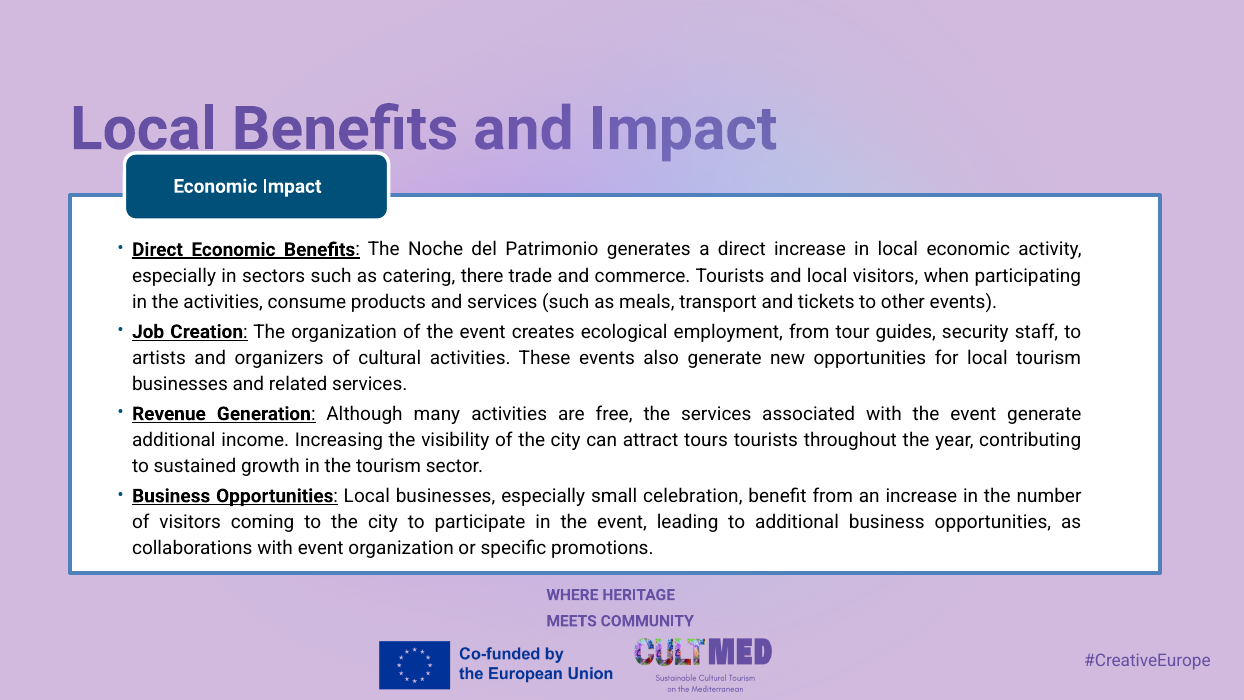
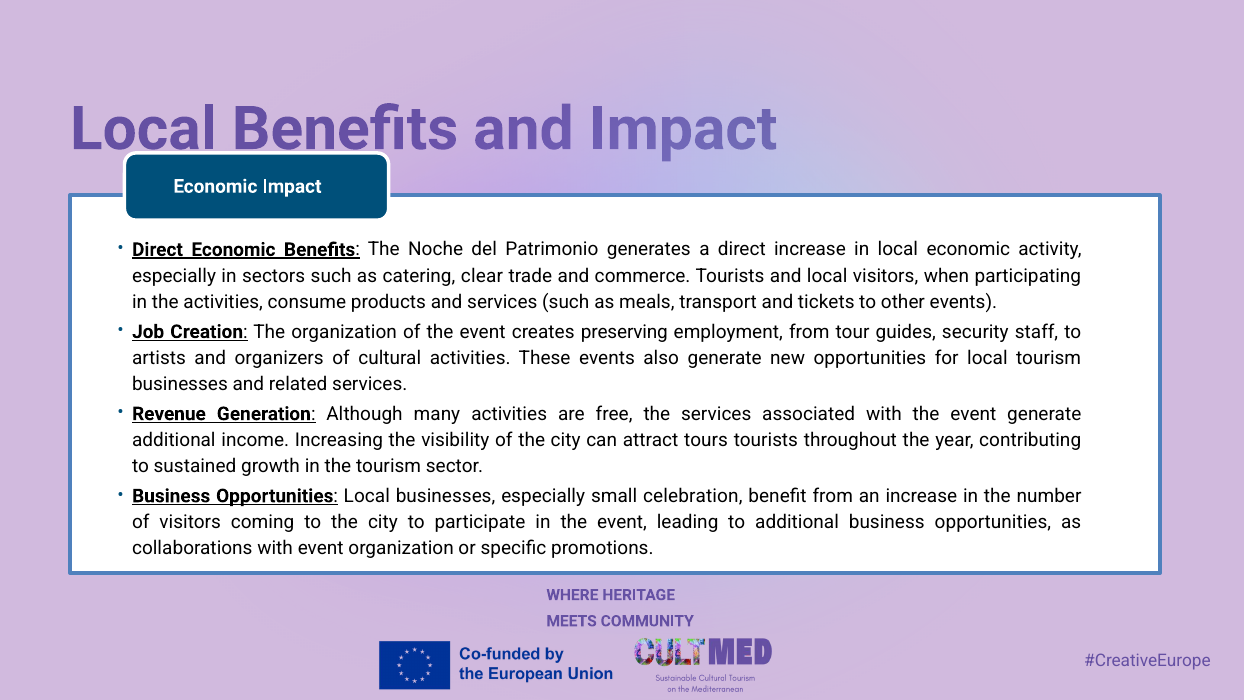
there: there -> clear (482, 276)
ecological: ecological -> preserving (624, 332)
